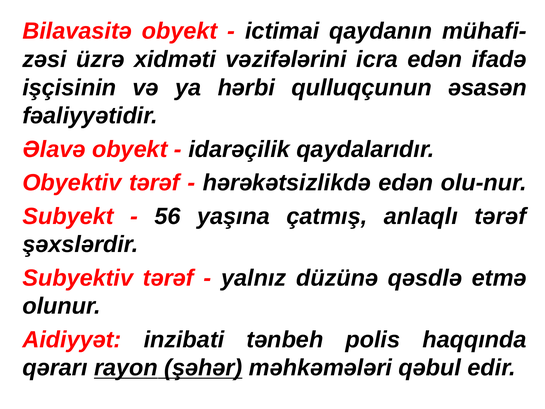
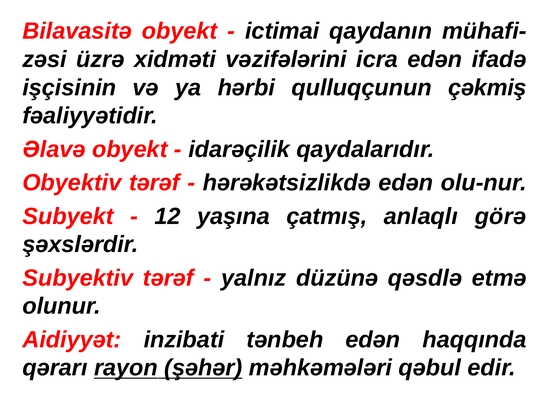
əsasən: əsasən -> çəkmiş (487, 88)
56: 56 -> 12 (168, 216)
anlaqlı tərəf: tərəf -> görə (500, 216)
tənbeh polis: polis -> edən (373, 339)
